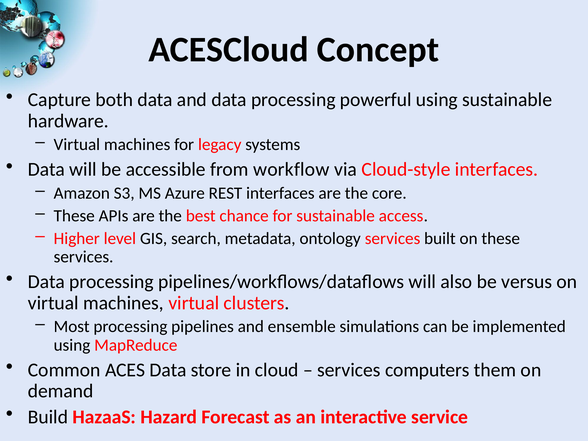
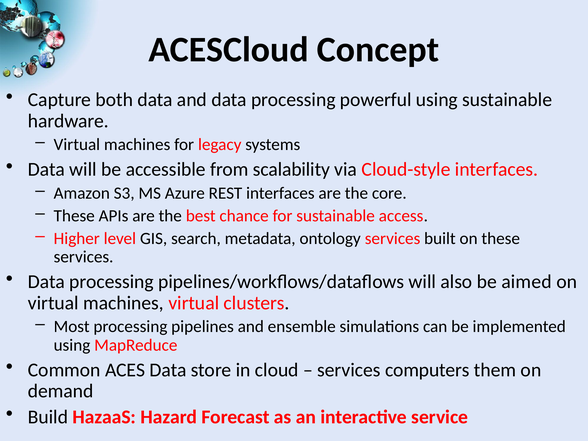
workflow: workflow -> scalability (291, 169)
versus: versus -> aimed (527, 282)
